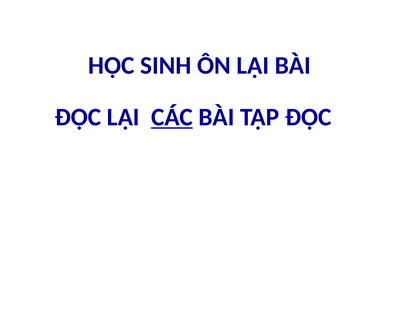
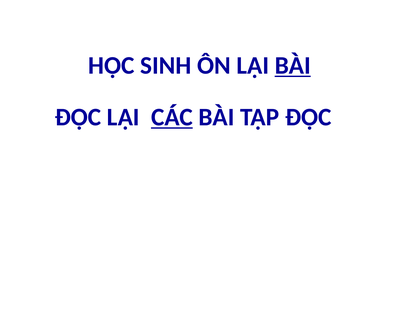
BÀI underline: none -> present (293, 65)
